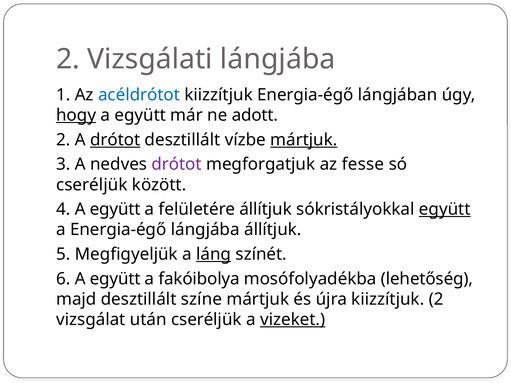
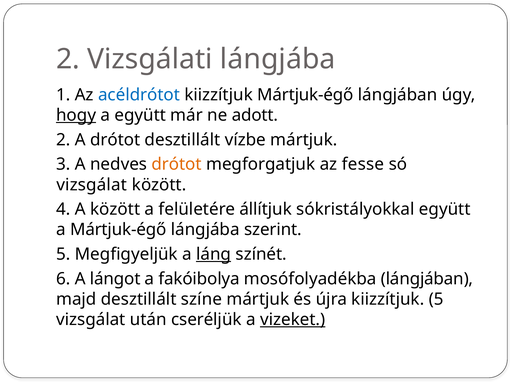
kiizzítjuk Energia-égő: Energia-égő -> Mártjuk-égő (305, 95)
drótot underline: present -> none (115, 140)
mártjuk underline: present -> none (304, 140)
drótot colour: purple -> orange (177, 164)
cseréljük: cseréljük -> vizsgálat (92, 185)
4 A együtt: együtt -> között (115, 209)
együtt underline: present -> none (445, 209)
a Energia-égő: Energia-égő -> Mártjuk-égő (118, 230)
lángjába állítjuk: állítjuk -> szerint (273, 230)
6 A együtt: együtt -> lángot (115, 279)
mosófolyadékba lehetőség: lehetőség -> lángjában (427, 279)
kiizzítjuk 2: 2 -> 5 (436, 299)
